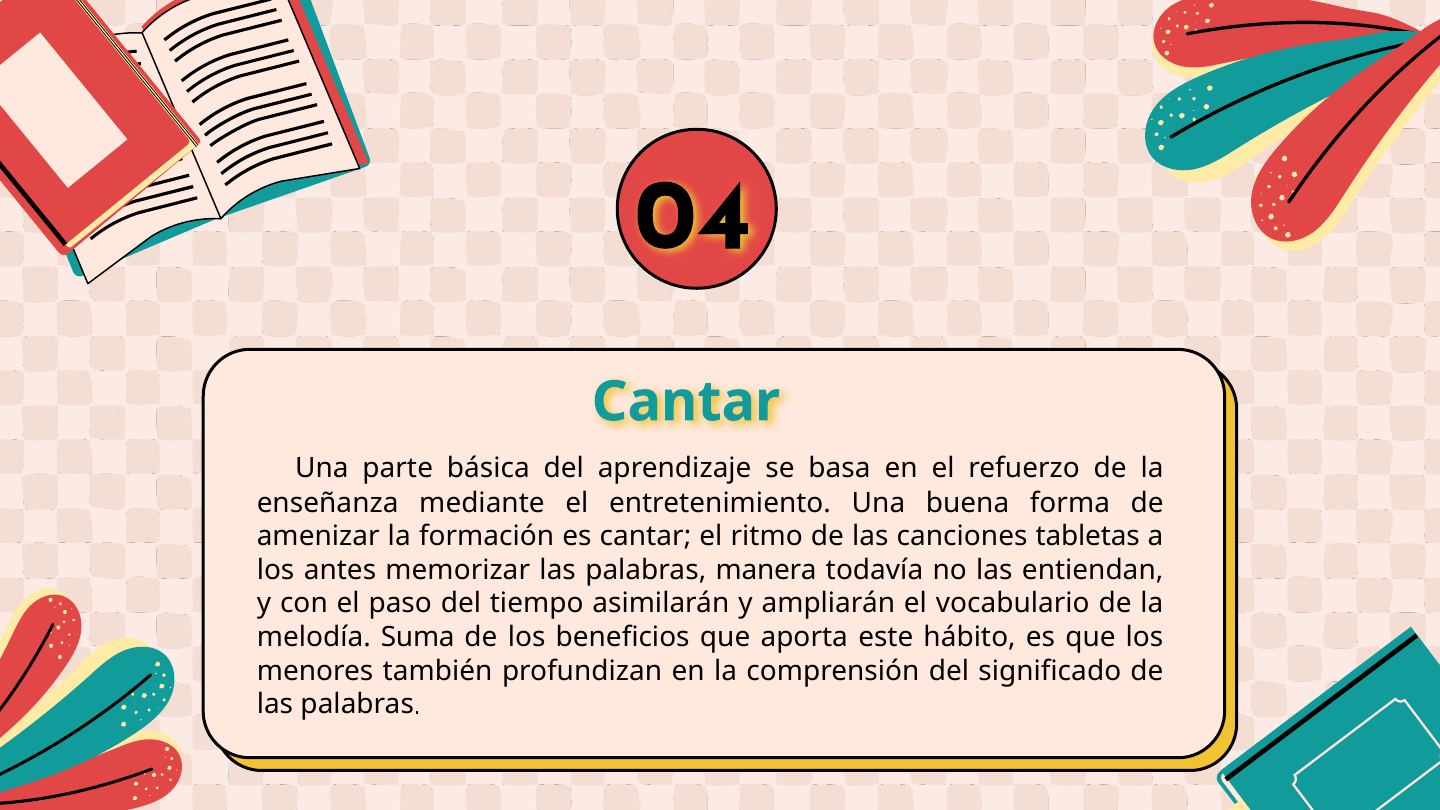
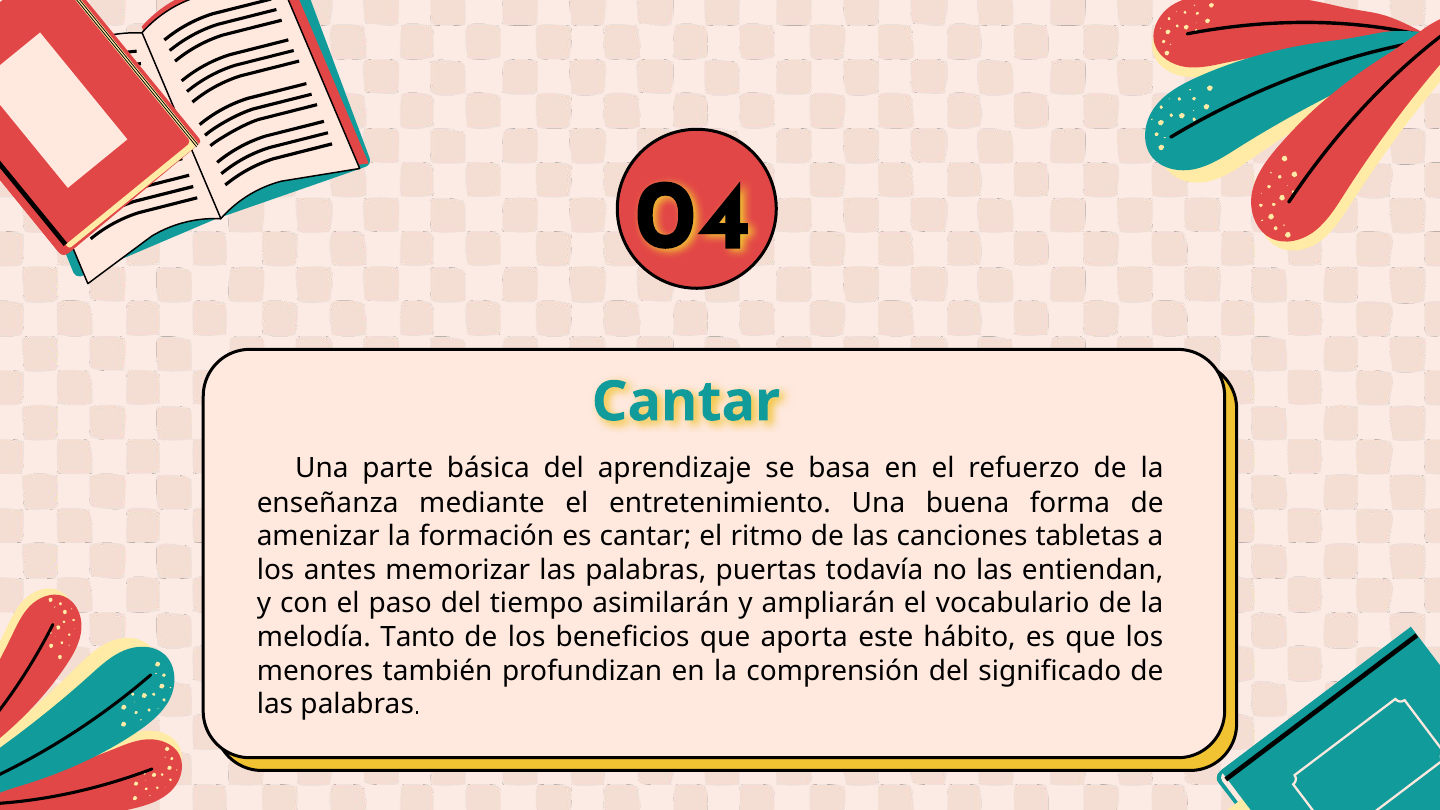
manera: manera -> puertas (766, 570)
Suma: Suma -> Tanto (418, 637)
